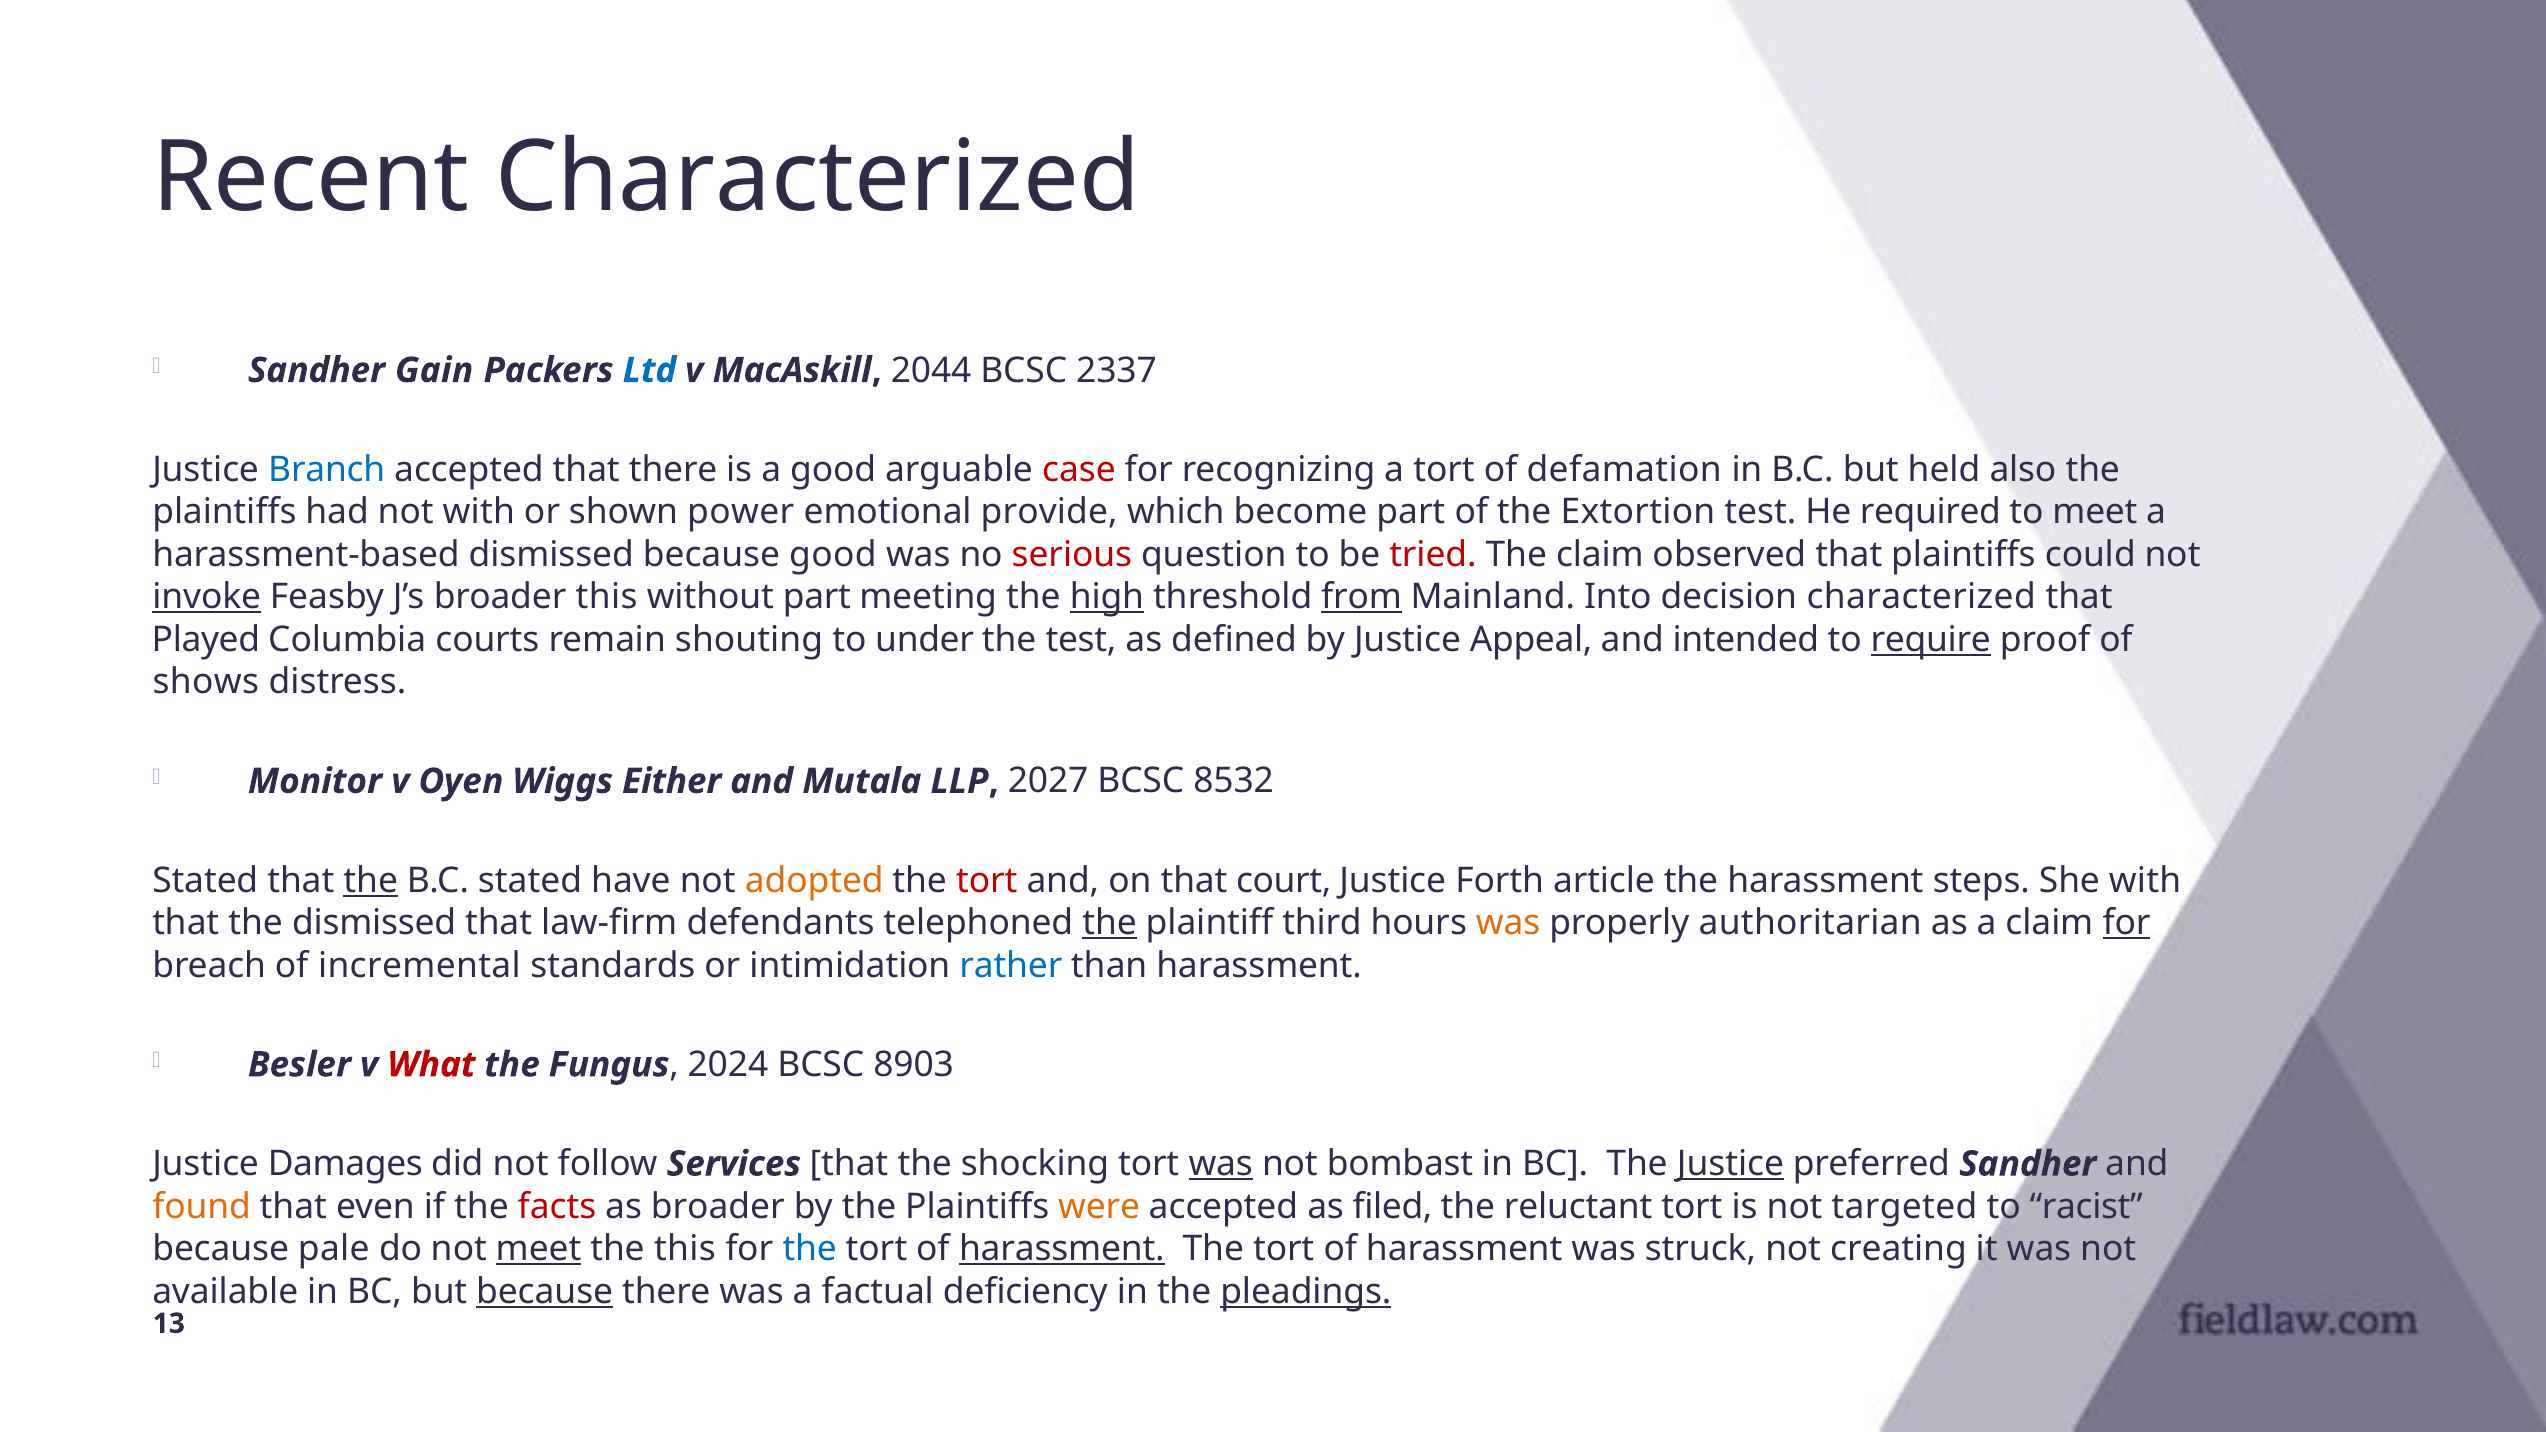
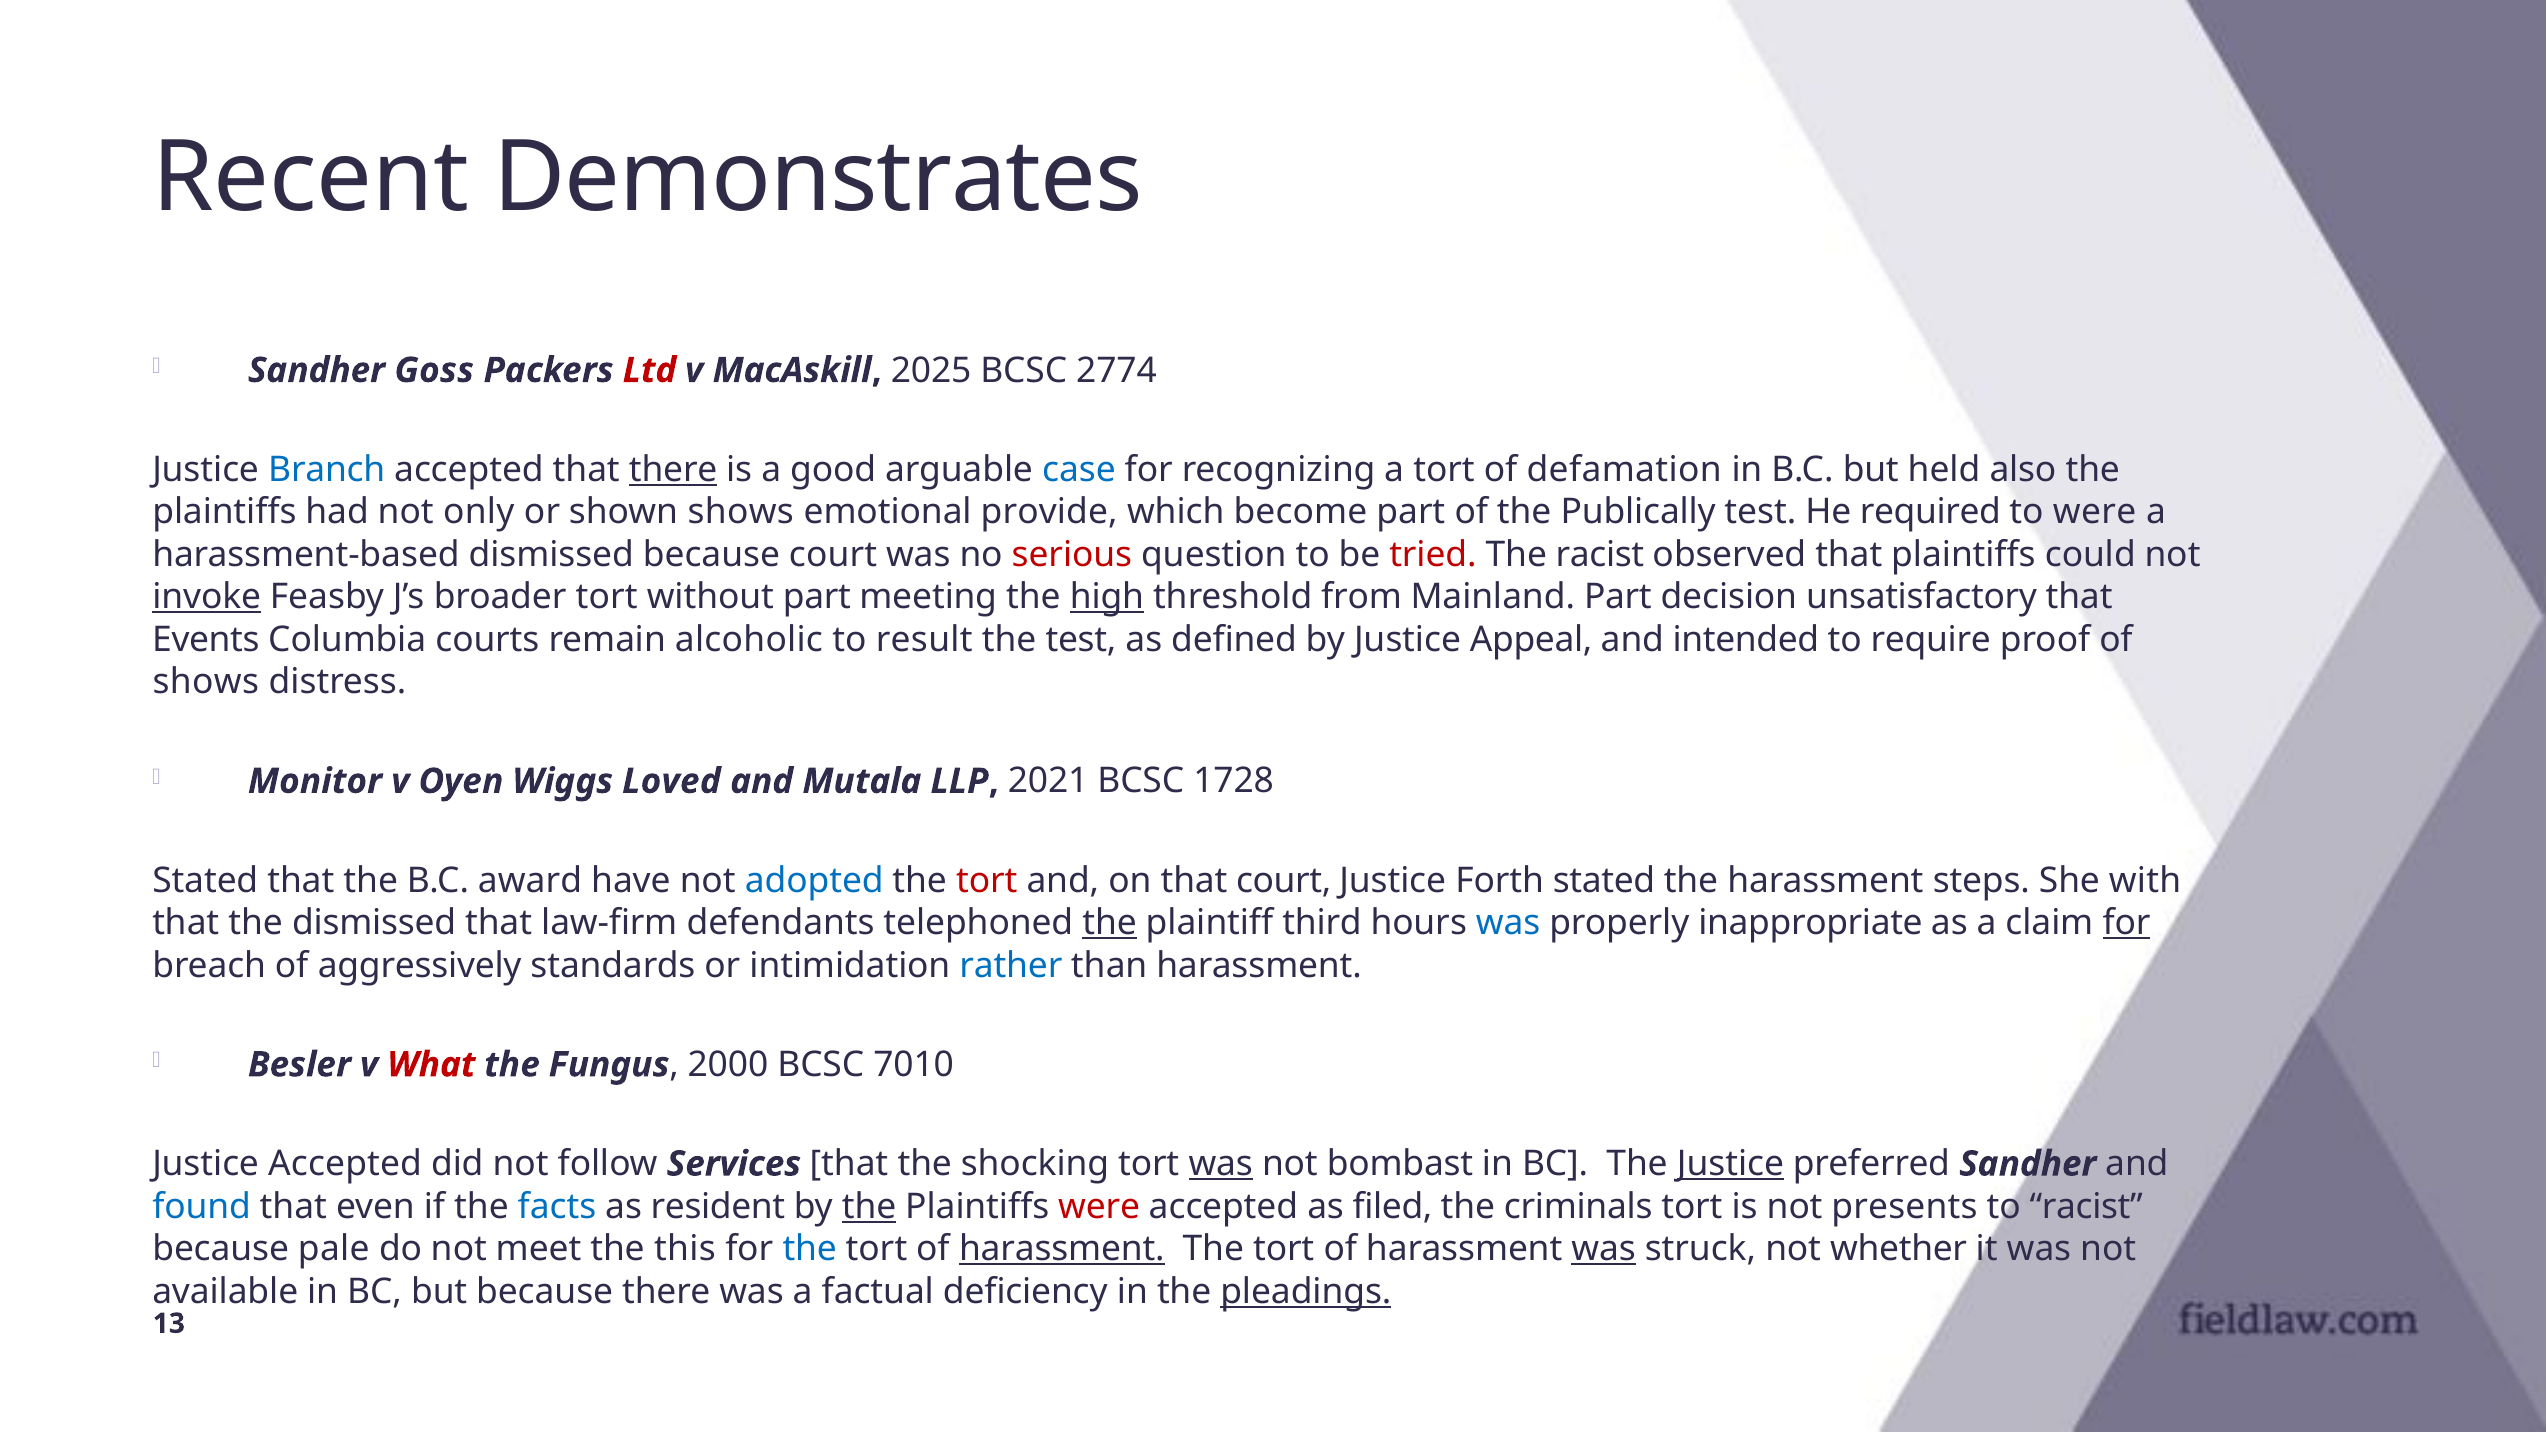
Recent Characterized: Characterized -> Demonstrates (818, 178)
Gain: Gain -> Goss (434, 370)
Ltd colour: blue -> red (649, 370)
2044: 2044 -> 2025 (931, 370)
2337: 2337 -> 2774 (1117, 370)
there underline: none -> present (673, 470)
case colour: red -> blue (1079, 470)
not with: with -> only (479, 512)
shown power: power -> shows (741, 512)
Extortion: Extortion -> Publically (1638, 512)
to meet: meet -> were (2095, 512)
because good: good -> court (833, 555)
The claim: claim -> racist (1600, 555)
broader this: this -> tort (607, 597)
from underline: present -> none (1362, 597)
Mainland Into: Into -> Part (1618, 597)
decision characterized: characterized -> unsatisfactory (1922, 597)
Played: Played -> Events (206, 640)
shouting: shouting -> alcoholic (749, 640)
under: under -> result (924, 640)
require underline: present -> none (1931, 640)
Either: Either -> Loved (671, 781)
2027: 2027 -> 2021 (1048, 781)
8532: 8532 -> 1728 (1234, 781)
the underline: present -> none (371, 881)
B.C stated: stated -> award (530, 881)
adopted colour: orange -> blue (814, 881)
Forth article: article -> stated (1604, 881)
was colour: orange -> blue (1508, 923)
authoritarian: authoritarian -> inappropriate (1811, 923)
incremental: incremental -> aggressively (420, 966)
2024: 2024 -> 2000 (728, 1065)
8903: 8903 -> 7010 (914, 1065)
Justice Damages: Damages -> Accepted (345, 1164)
found colour: orange -> blue (202, 1207)
facts colour: red -> blue (557, 1207)
as broader: broader -> resident (718, 1207)
the underline: none -> present (869, 1207)
were colour: orange -> red (1099, 1207)
reluctant: reluctant -> criminals (1578, 1207)
targeted: targeted -> presents (1904, 1207)
meet underline: present -> none (539, 1249)
was underline: none -> present (1604, 1249)
creating: creating -> whether (1899, 1249)
because underline: present -> none (545, 1292)
